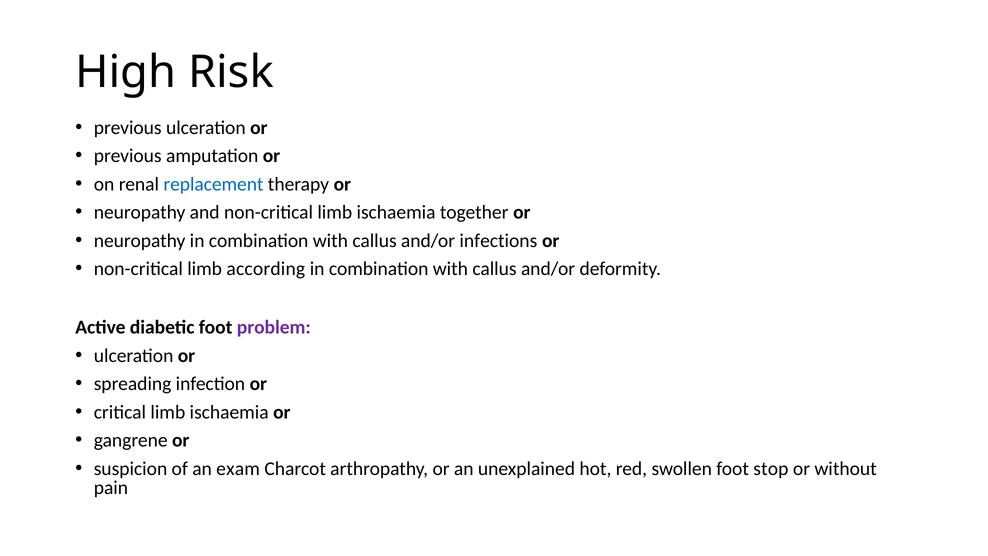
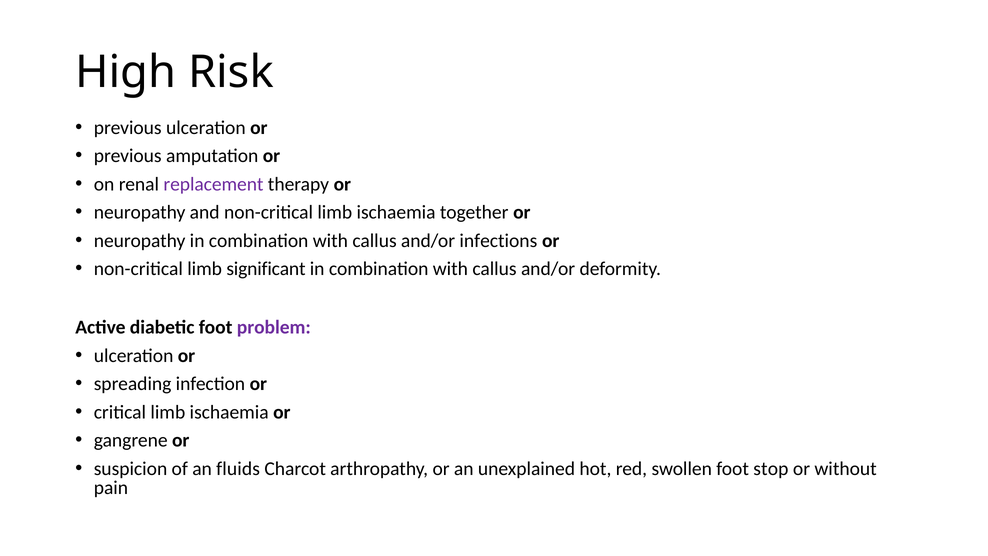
replacement colour: blue -> purple (213, 184)
according: according -> significant (266, 269)
exam: exam -> fluids (238, 469)
